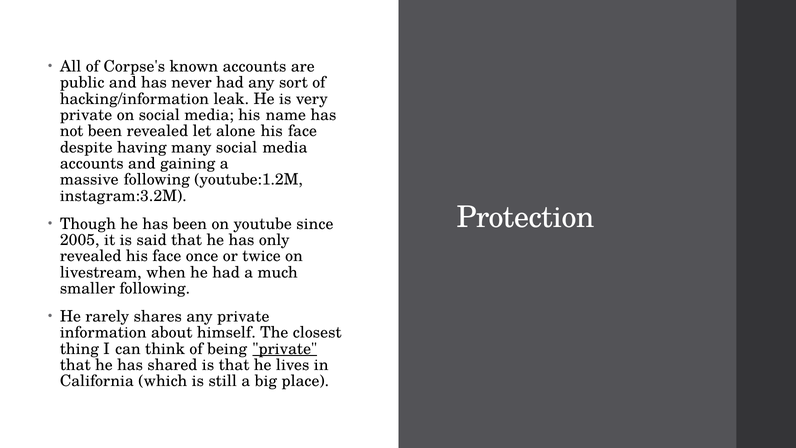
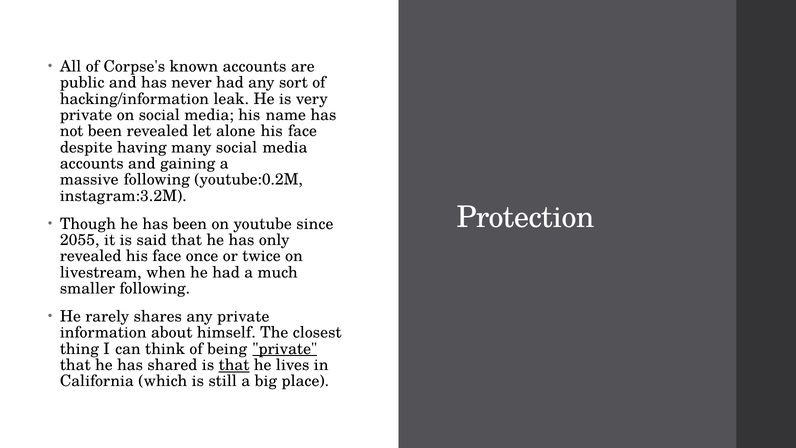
youtube:1.2M: youtube:1.2M -> youtube:0.2M (249, 180)
2005: 2005 -> 2055 (80, 240)
that underline: none -> present (234, 365)
